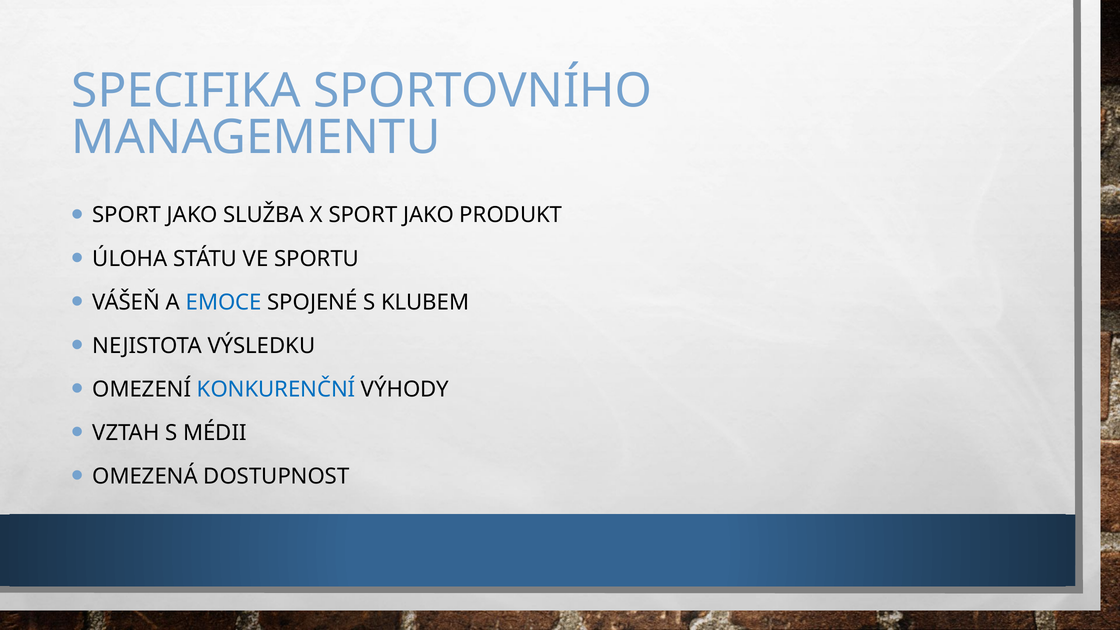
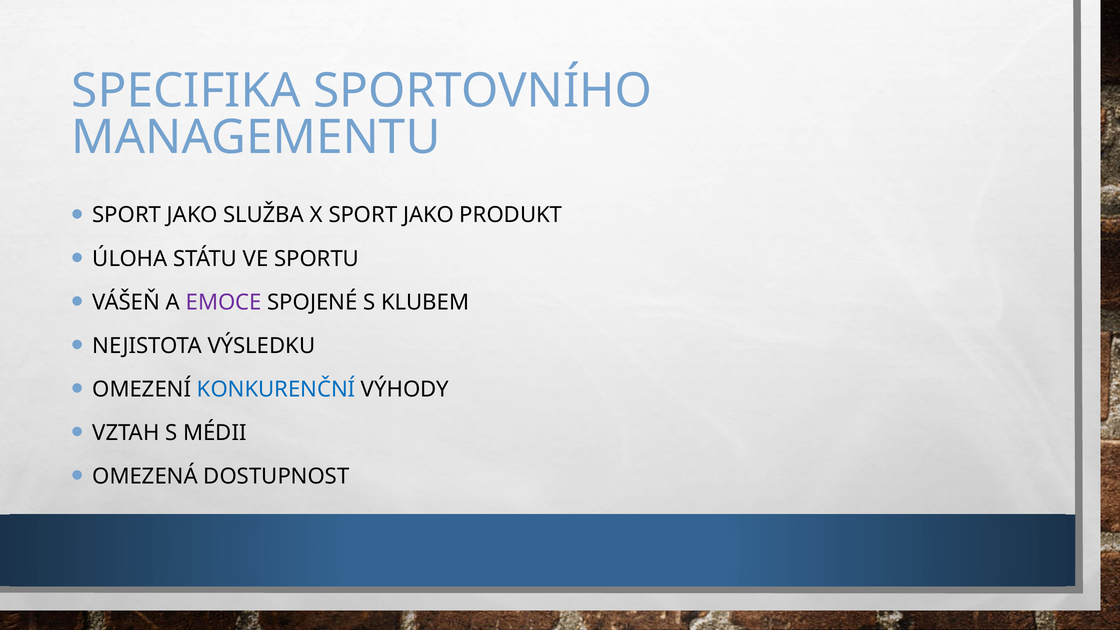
EMOCE colour: blue -> purple (224, 302)
